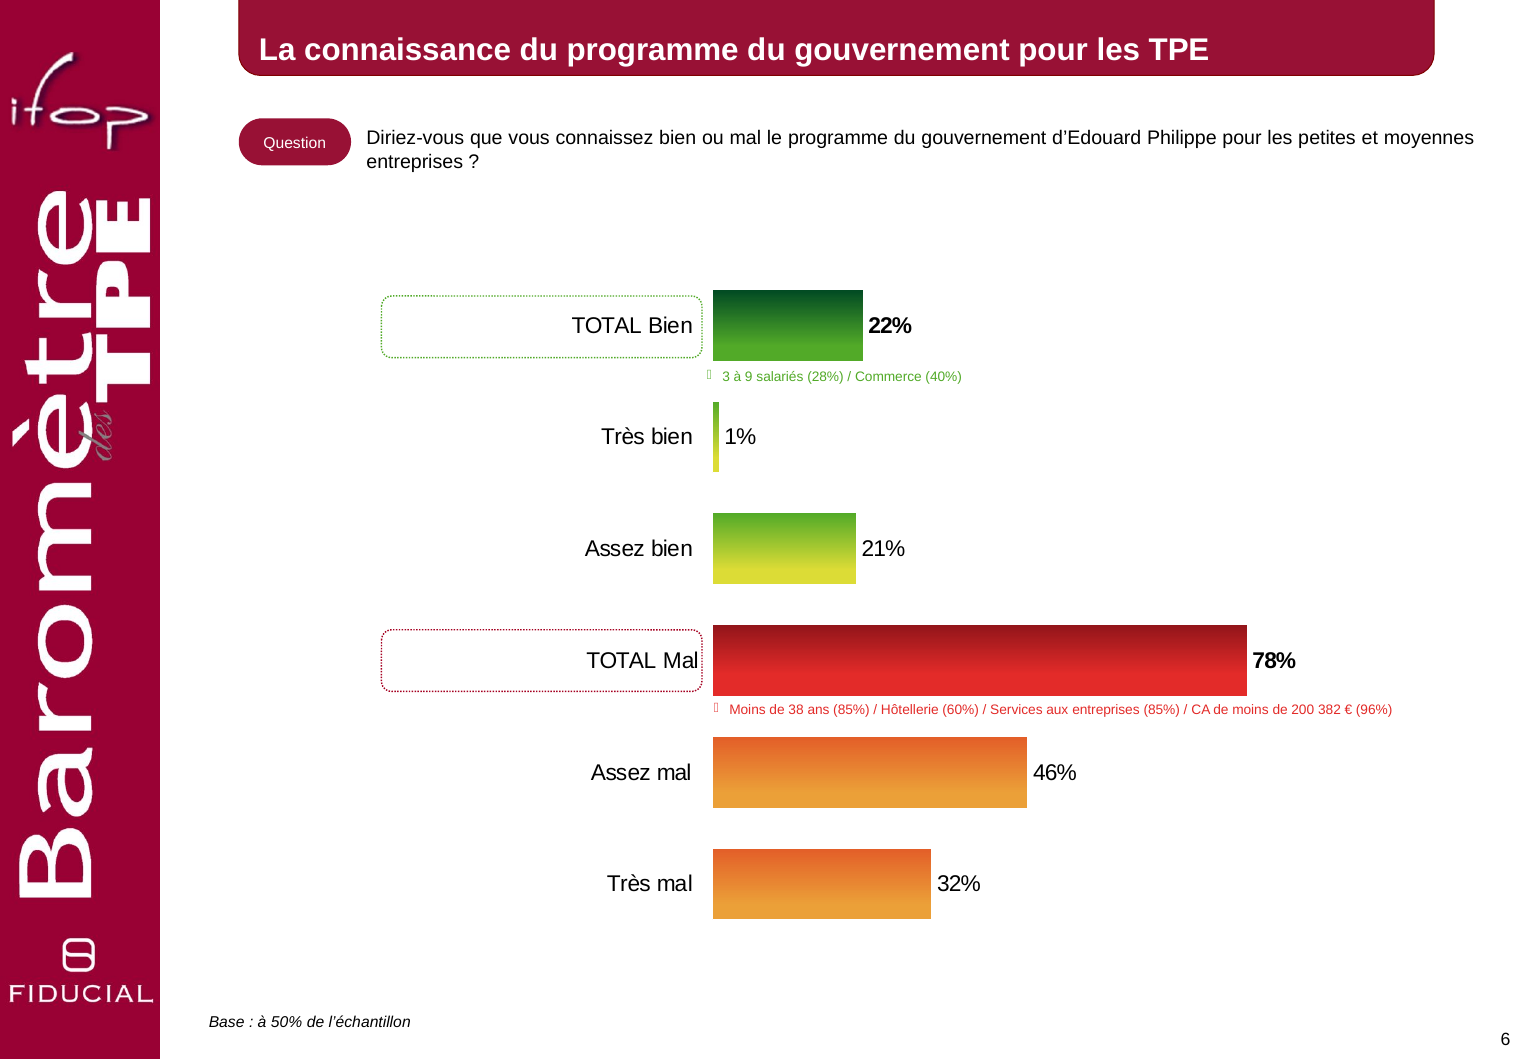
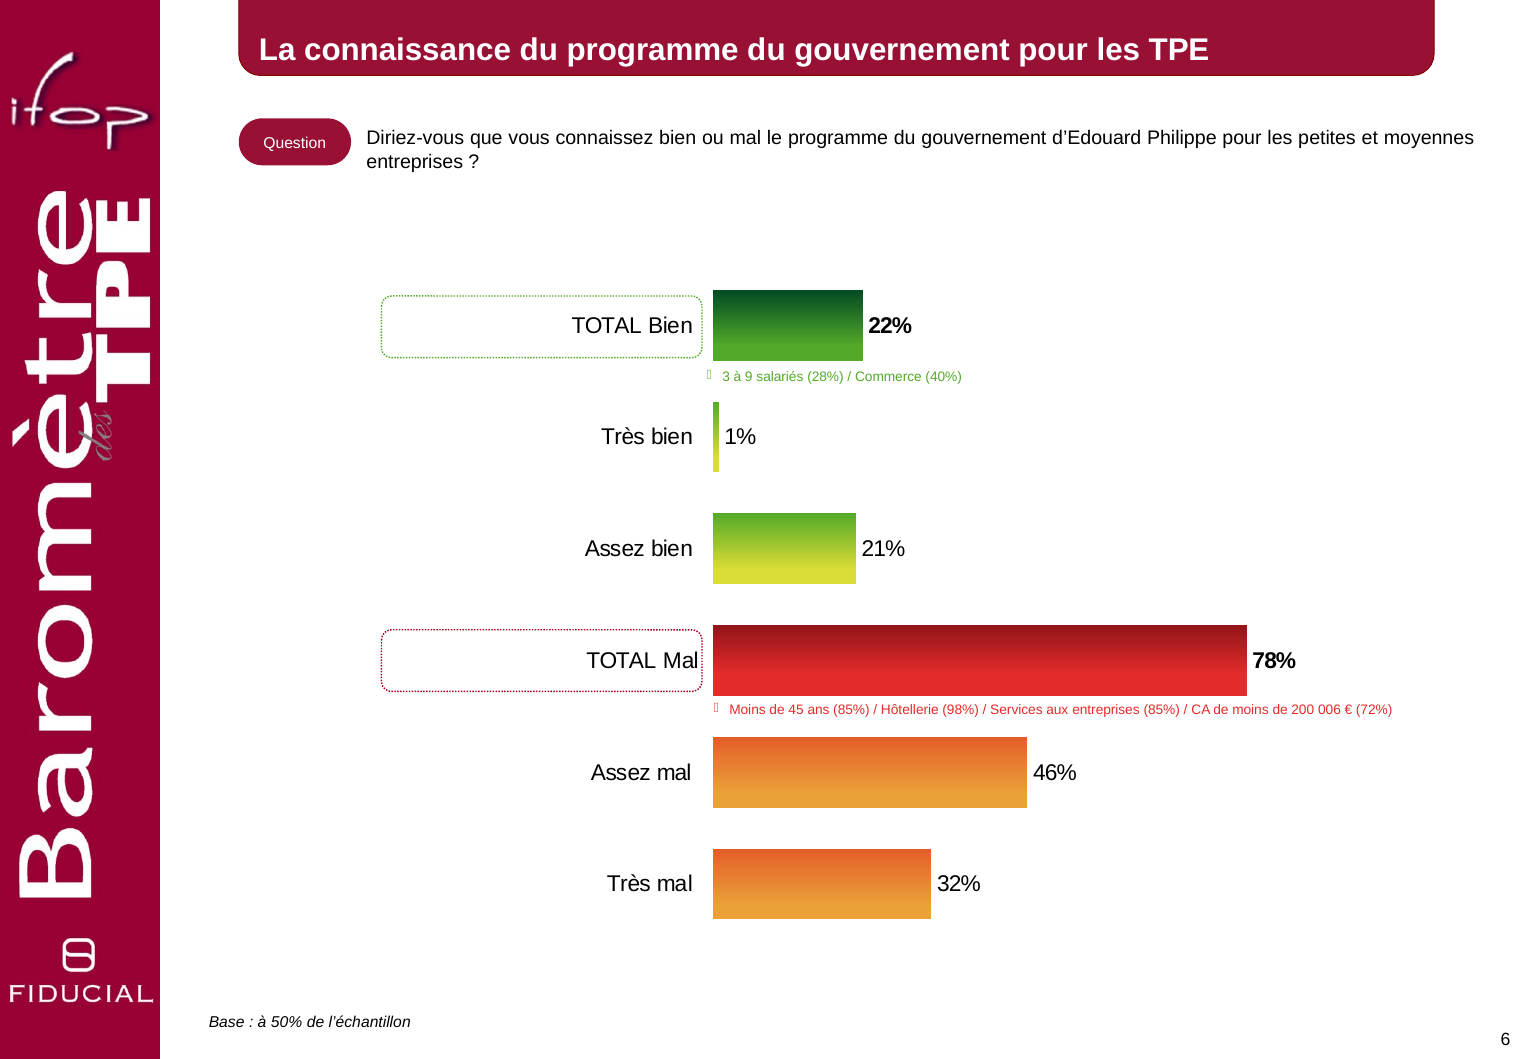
38: 38 -> 45 (796, 710)
60%: 60% -> 98% (961, 710)
382: 382 -> 006 (1329, 710)
96%: 96% -> 72% (1374, 710)
